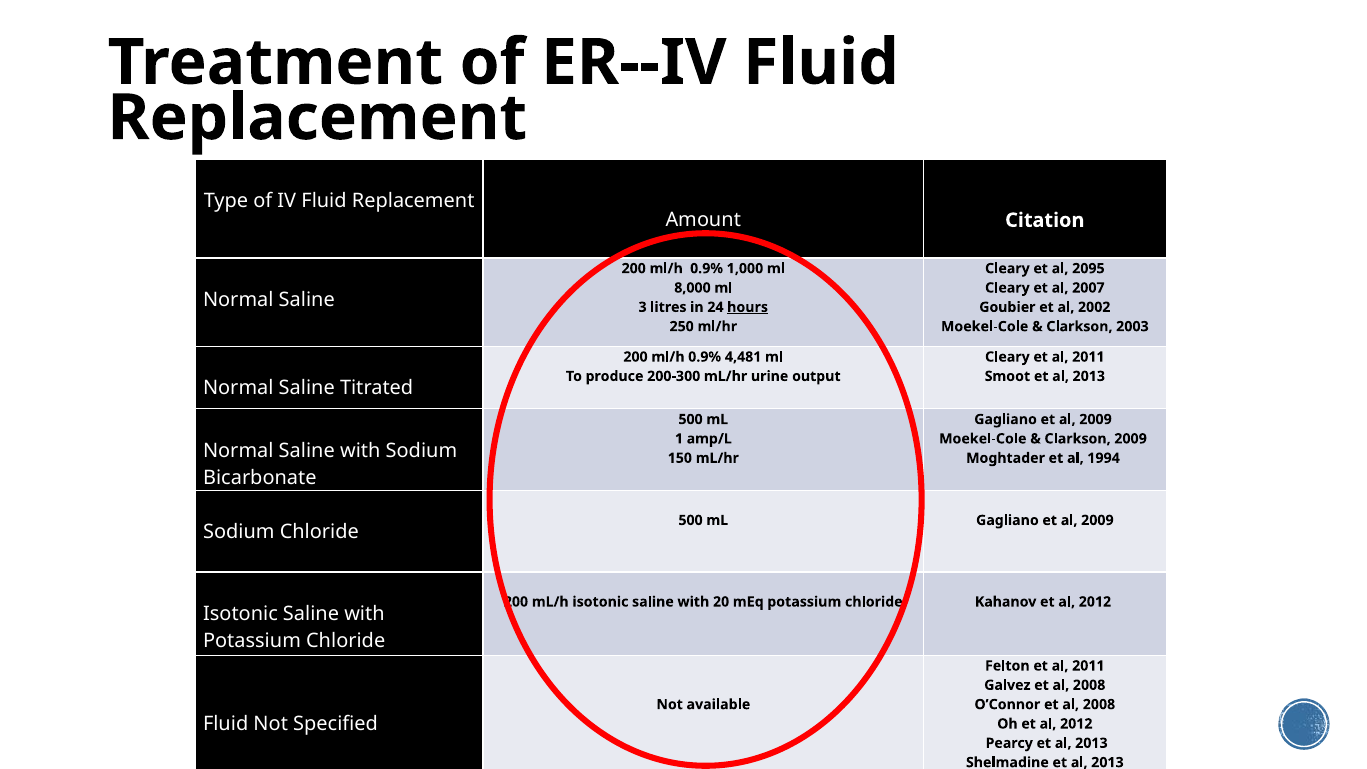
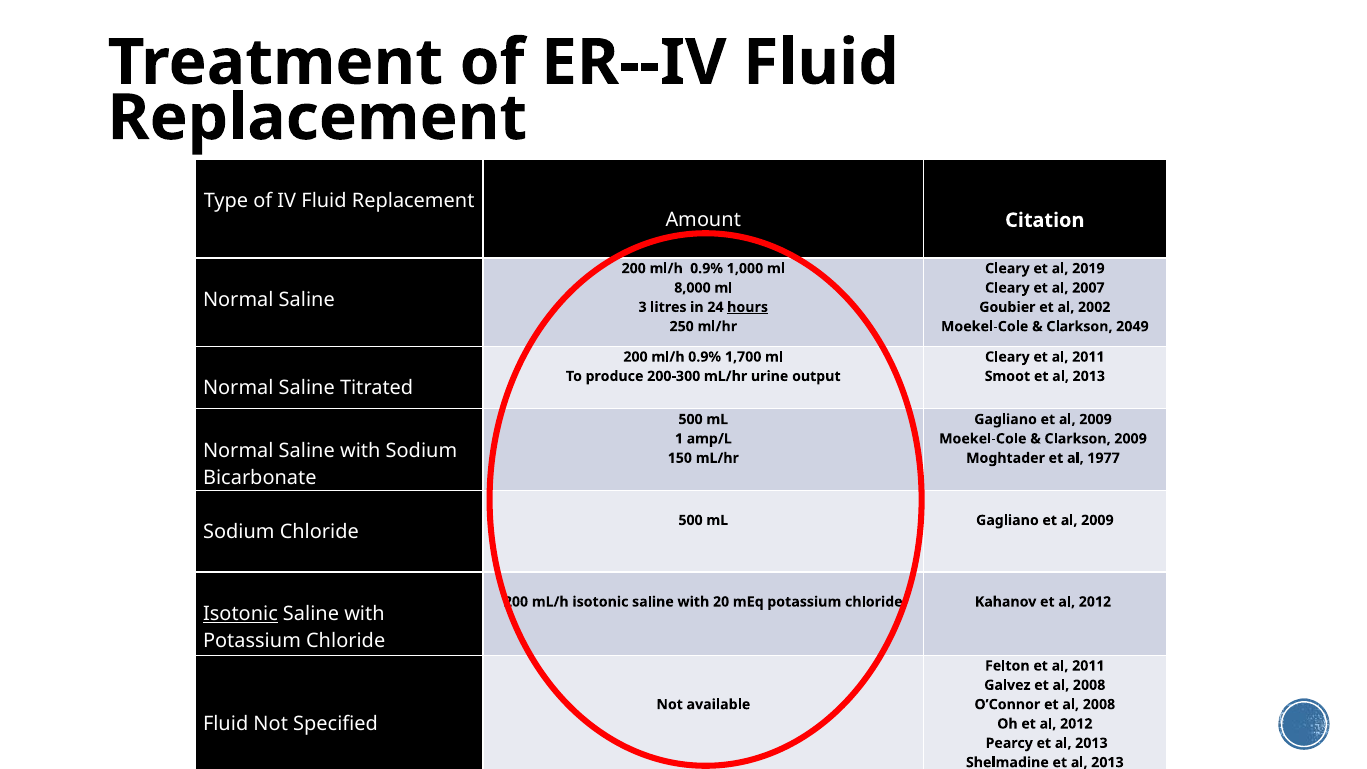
2095: 2095 -> 2019 (1088, 268)
2003: 2003 -> 2049 (1132, 326)
4,481: 4,481 -> 1,700 (743, 357)
1994: 1994 -> 1977 (1104, 458)
Isotonic underline: none -> present (240, 614)
